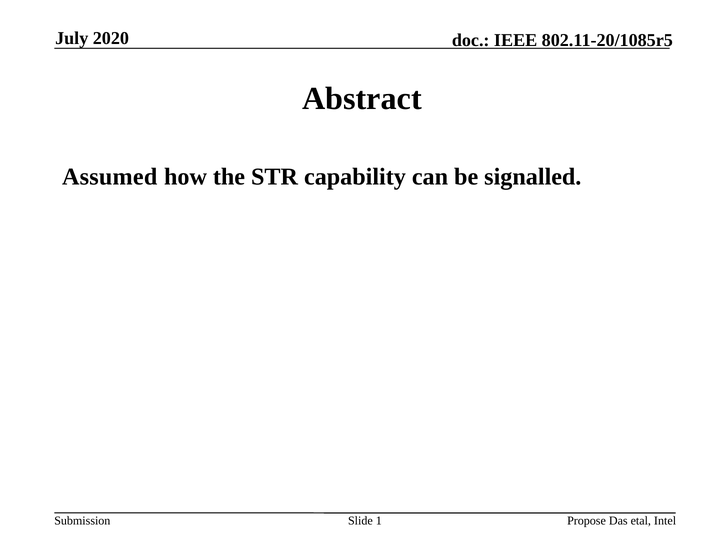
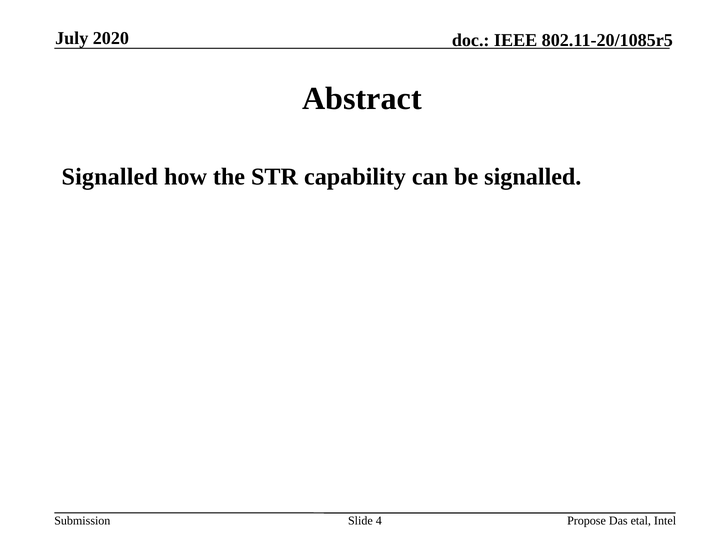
Assumed: Assumed -> Signalled (110, 177)
1: 1 -> 4 (379, 521)
